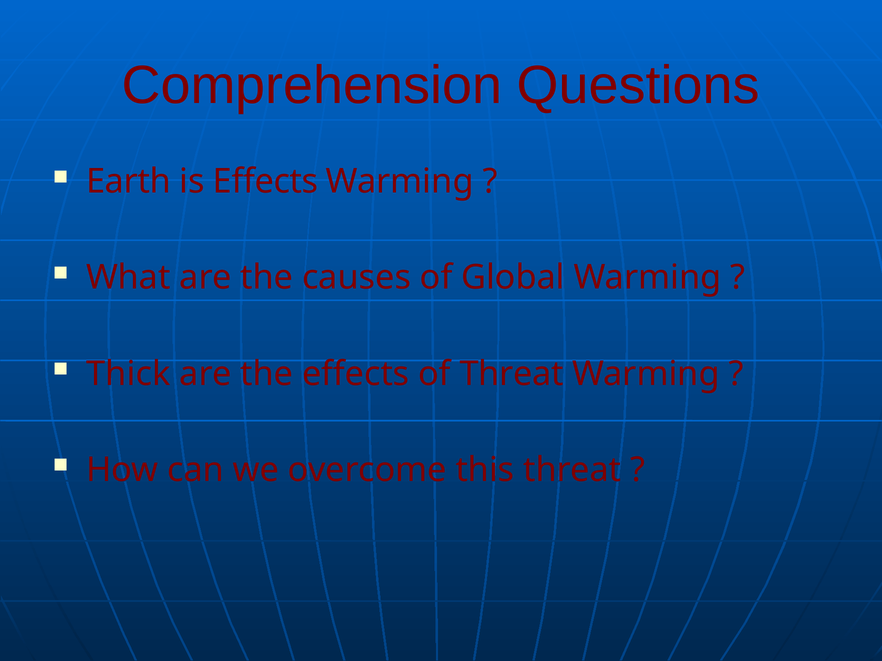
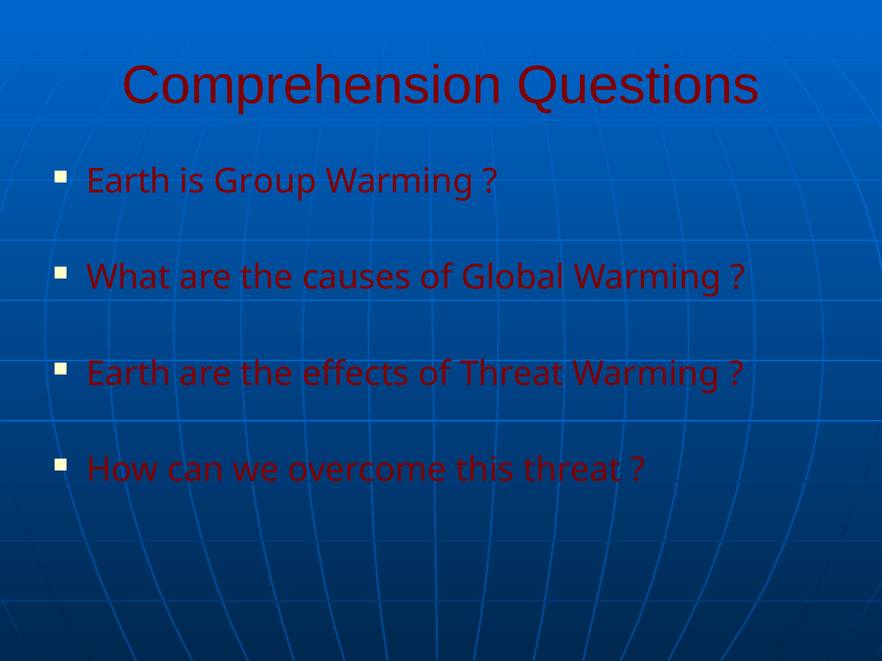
is Effects: Effects -> Group (265, 182)
Thick: Thick -> Earth (128, 374)
